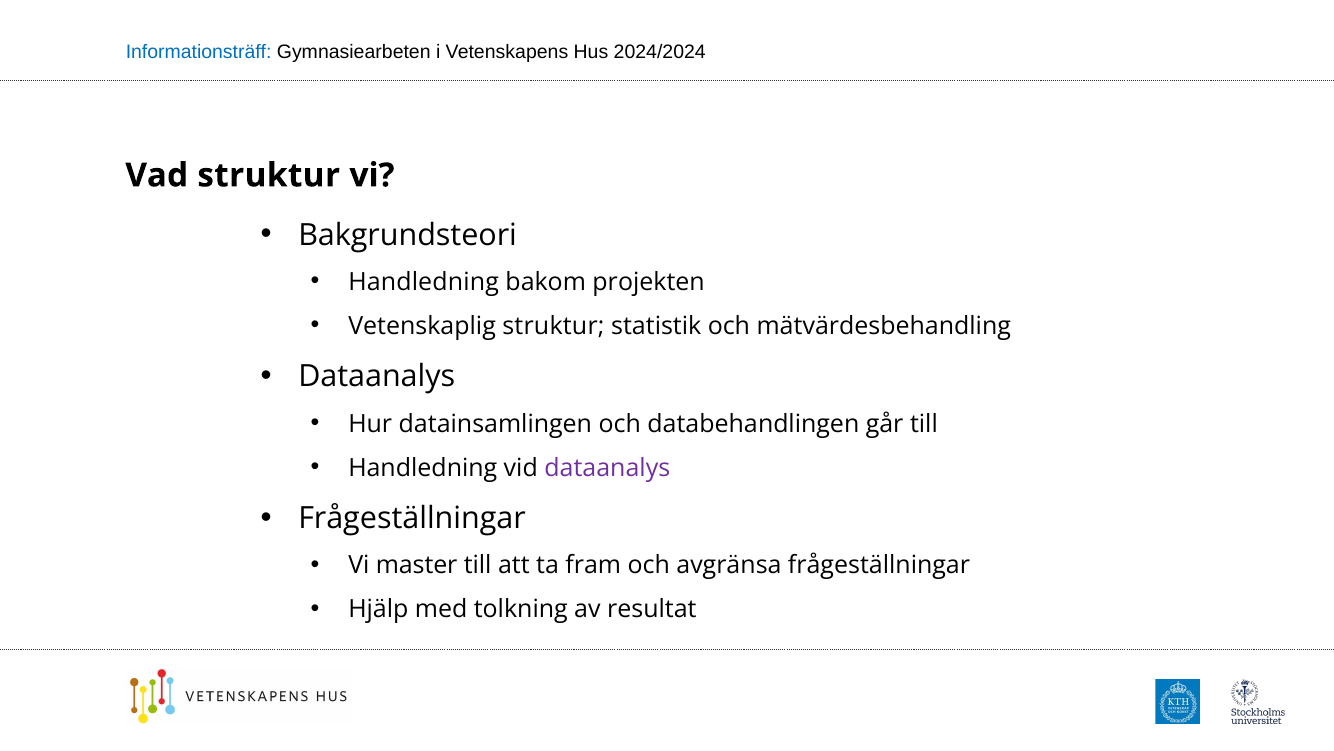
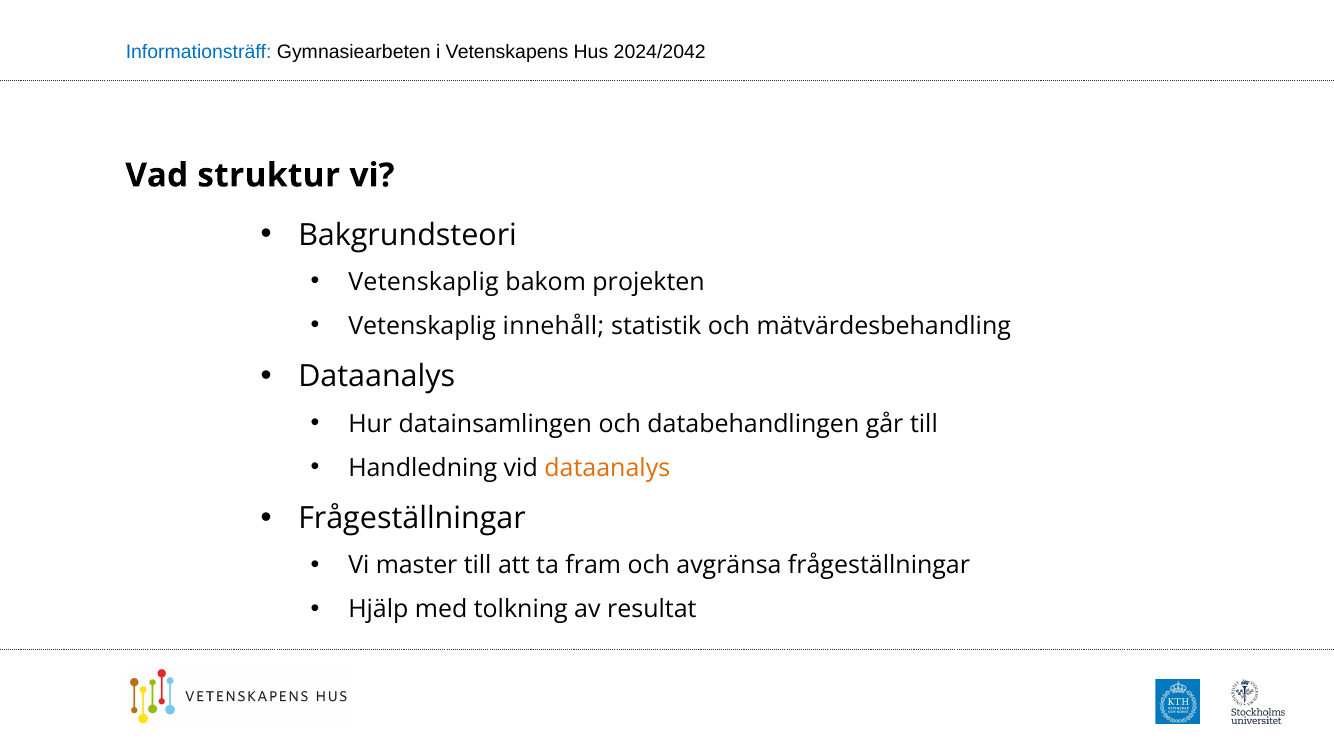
2024/2024: 2024/2024 -> 2024/2042 (660, 52)
Handledning: Handledning -> Vetenskaplig (423, 282)
Vetenskaplig struktur: struktur -> innehåll (553, 326)
dataanalys colour: purple -> orange (607, 467)
